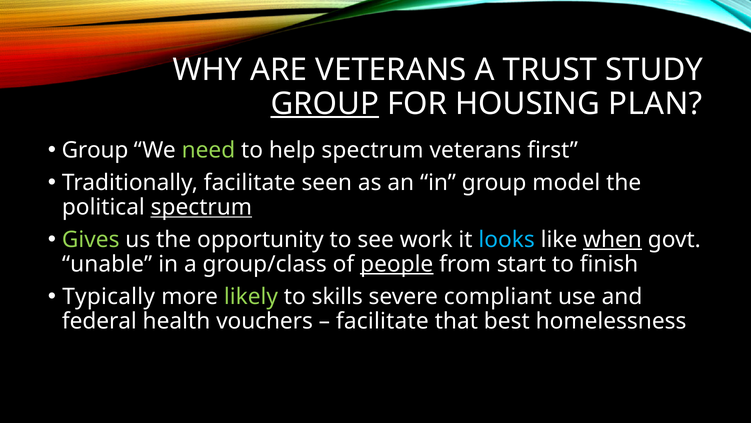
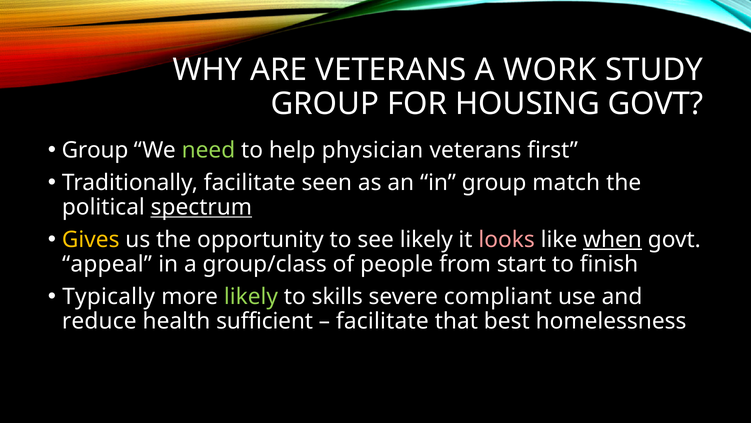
TRUST: TRUST -> WORK (550, 70)
GROUP underline: present -> none (325, 104)
HOUSING PLAN: PLAN -> GOVT (656, 104)
help spectrum: spectrum -> physician (372, 150)
model: model -> match (566, 182)
Gives colour: light green -> yellow (91, 239)
see work: work -> likely (426, 239)
looks colour: light blue -> pink (507, 239)
unable: unable -> appeal (107, 264)
people underline: present -> none (397, 264)
federal: federal -> reduce (99, 321)
vouchers: vouchers -> sufficient (265, 321)
